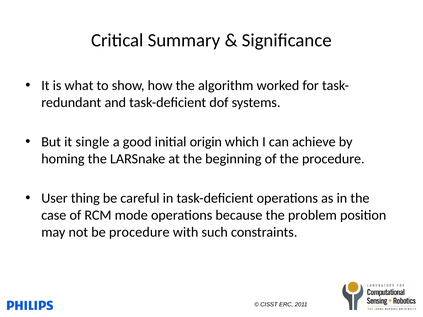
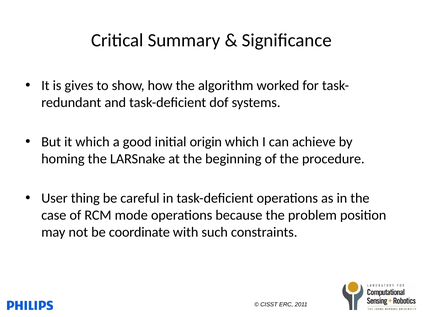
what: what -> gives (79, 86)
it single: single -> which (92, 142)
be procedure: procedure -> coordinate (139, 232)
